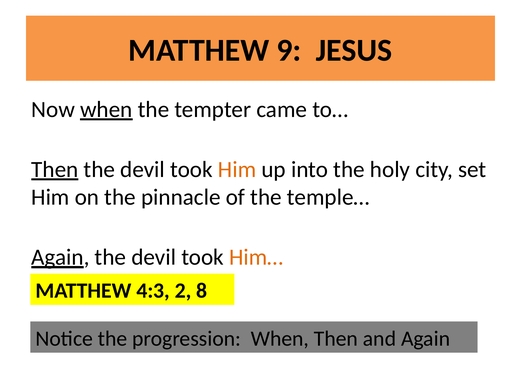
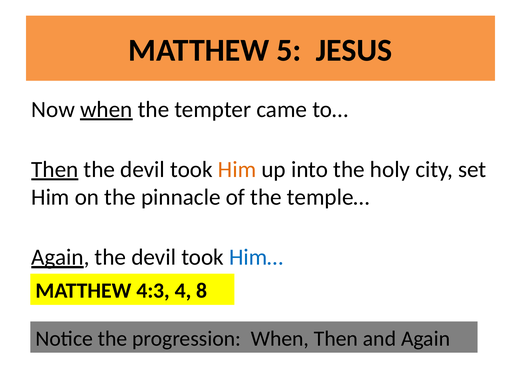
9: 9 -> 5 (289, 50)
Him… colour: orange -> blue (256, 257)
2: 2 -> 4 (183, 291)
